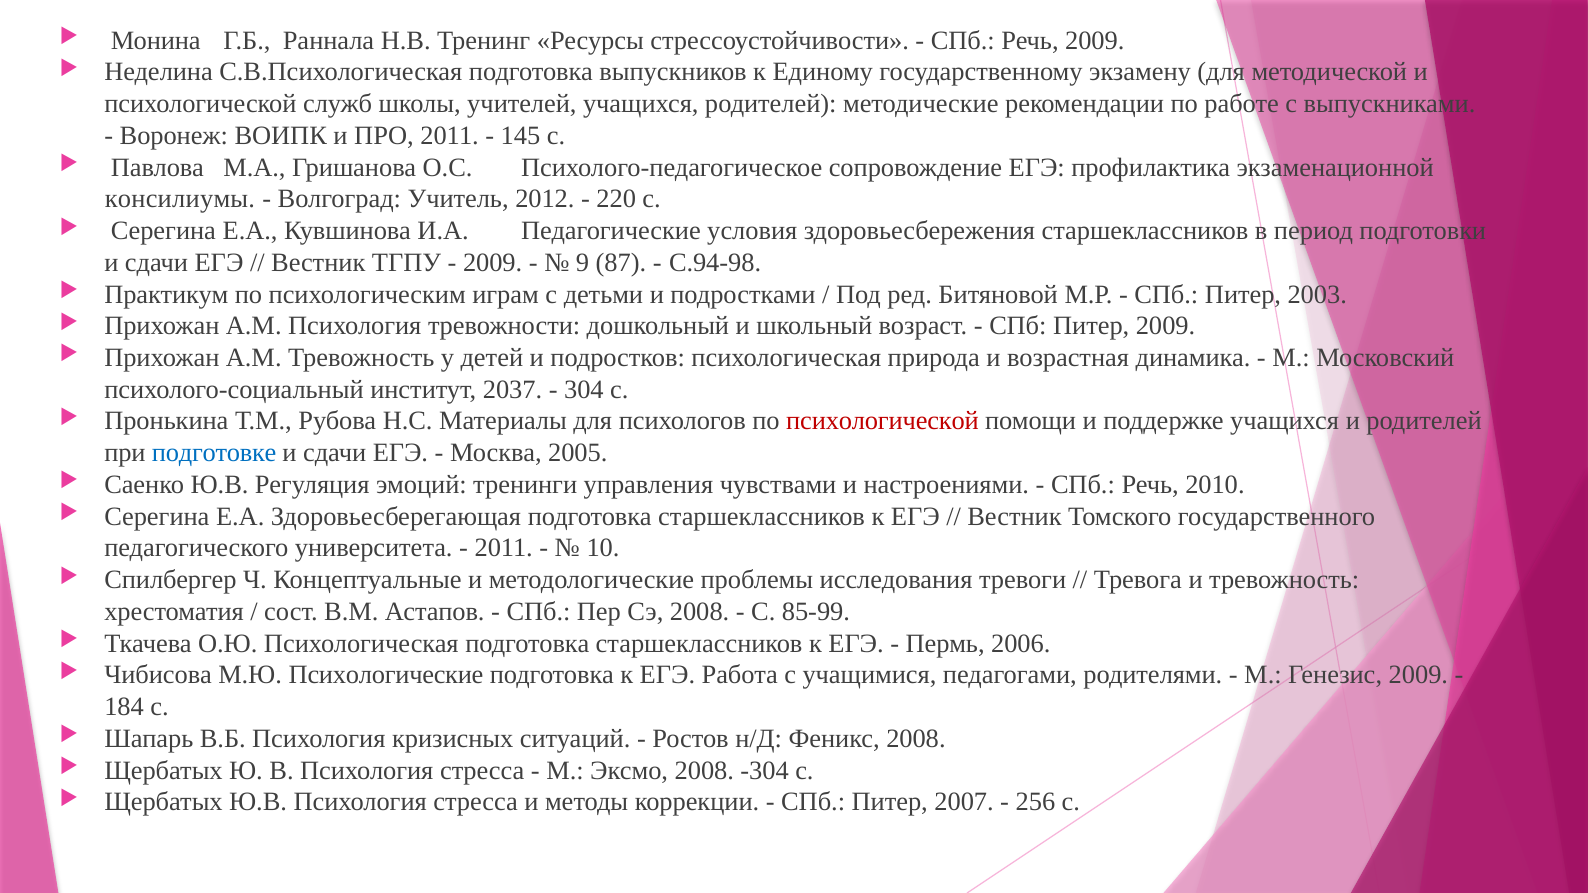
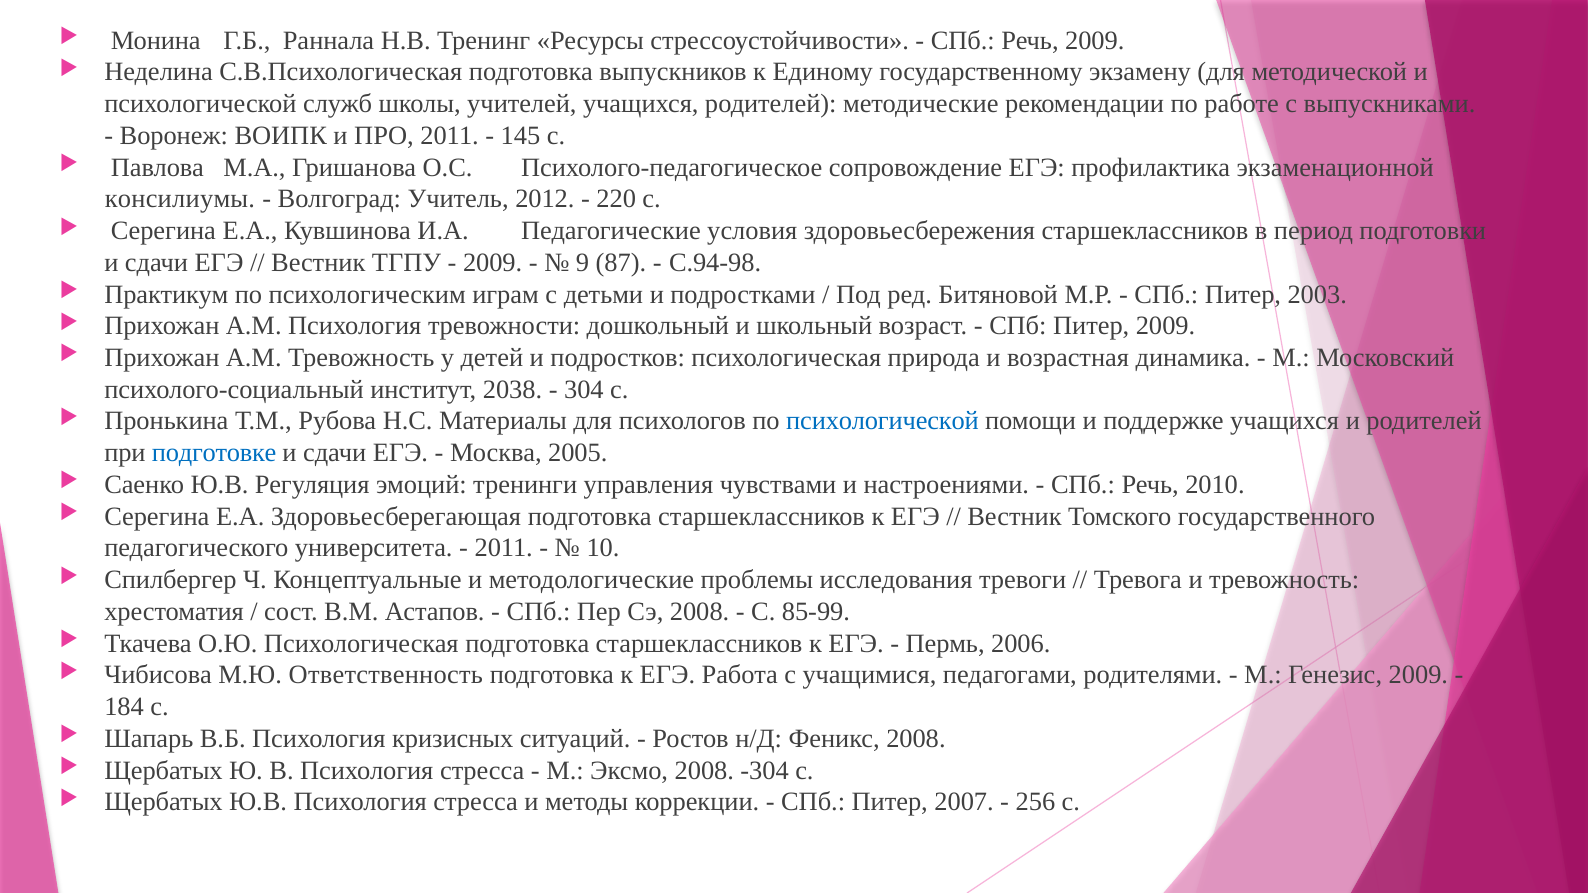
2037: 2037 -> 2038 (513, 390)
психологической colour: red -> blue (882, 421)
Психологические: Психологические -> Ответственность (386, 675)
